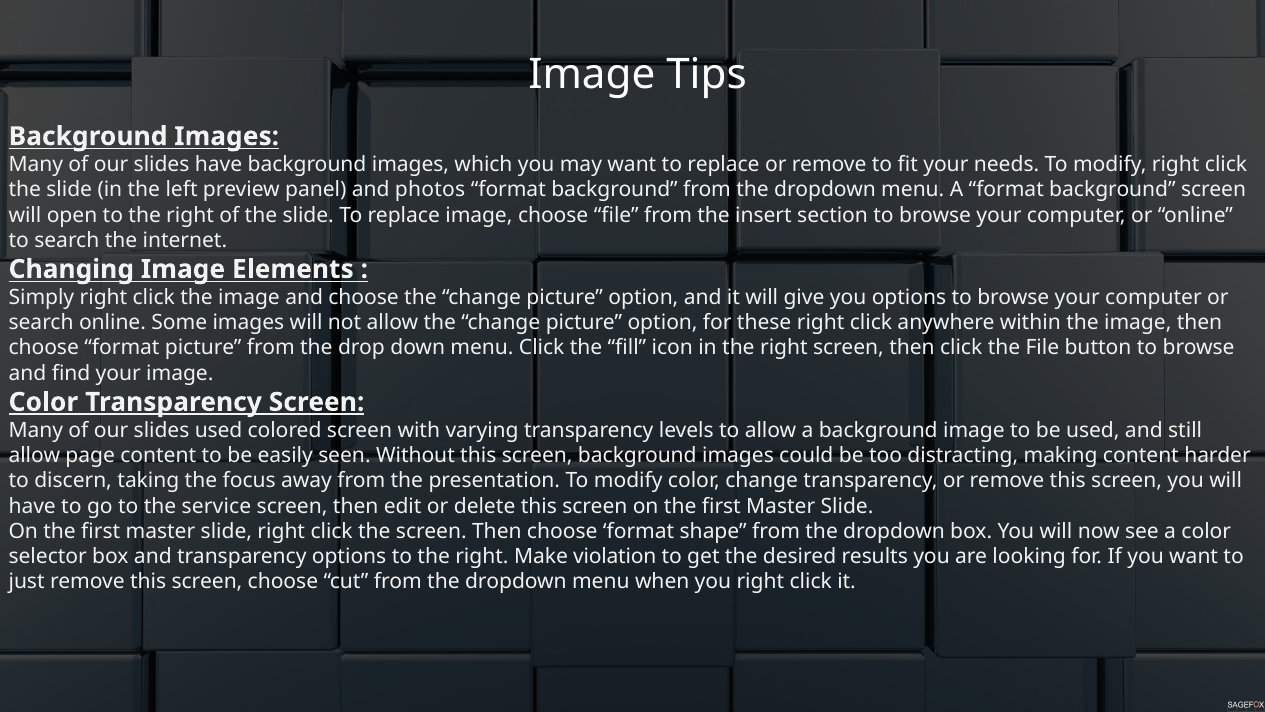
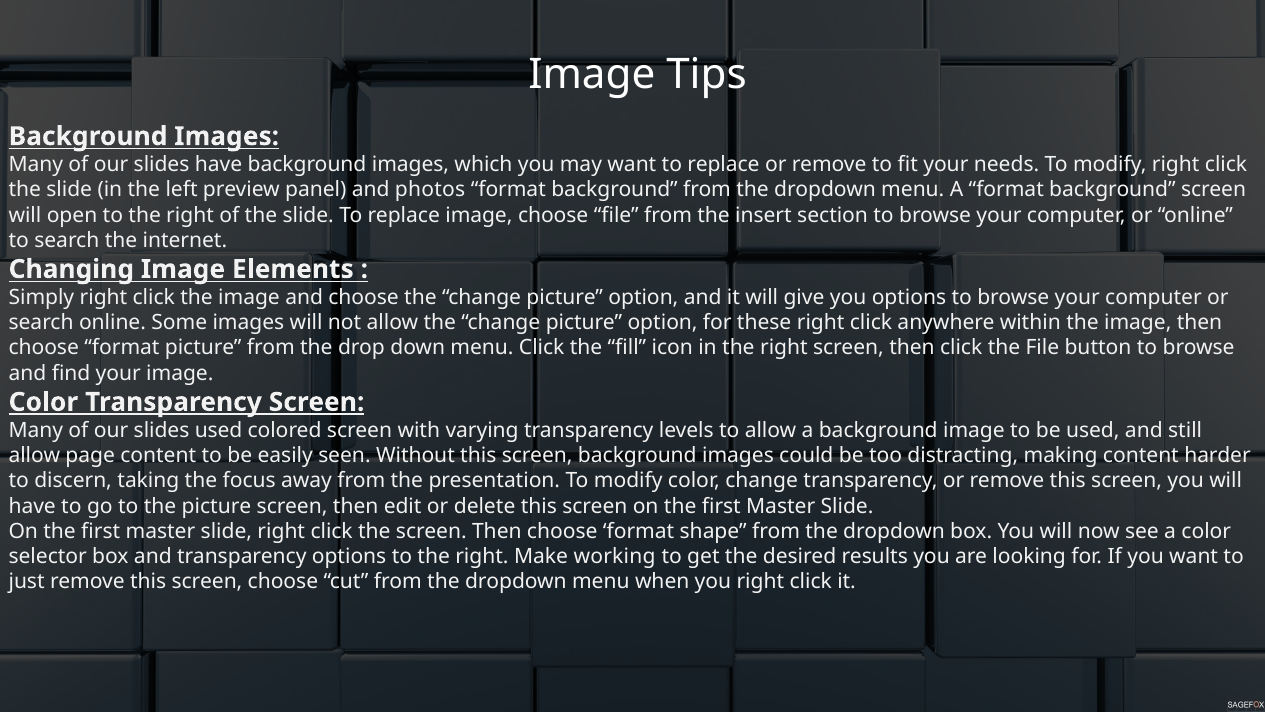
the service: service -> picture (217, 506)
violation: violation -> working (615, 556)
